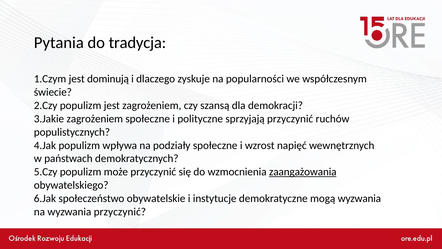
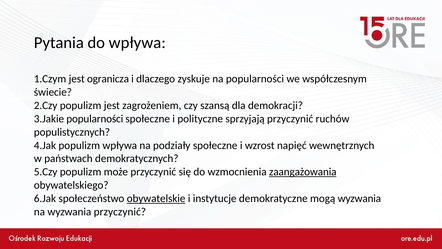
do tradycja: tradycja -> wpływa (137, 43)
dominują: dominują -> ogranicza (108, 79)
zagrożeniem: zagrożeniem -> popularności (95, 119)
obywatelskie underline: none -> present (156, 198)
